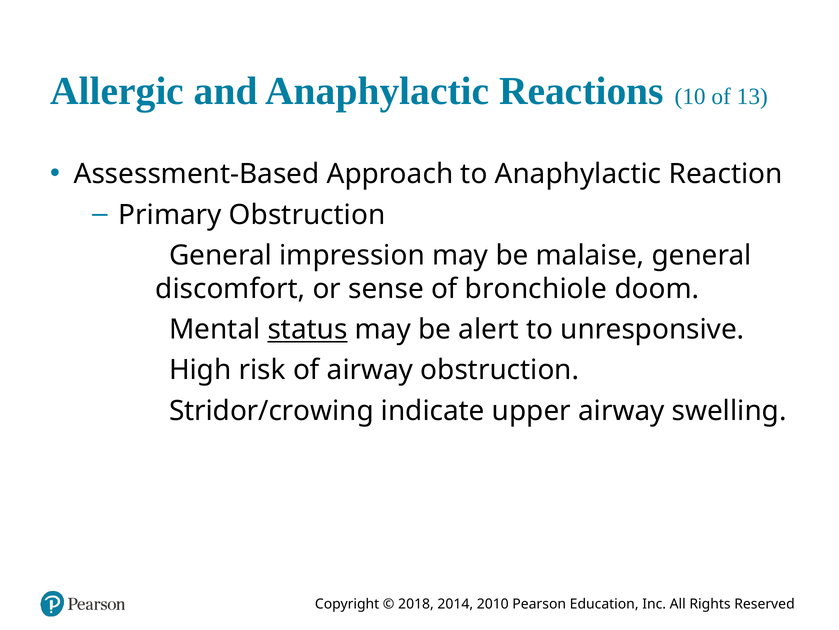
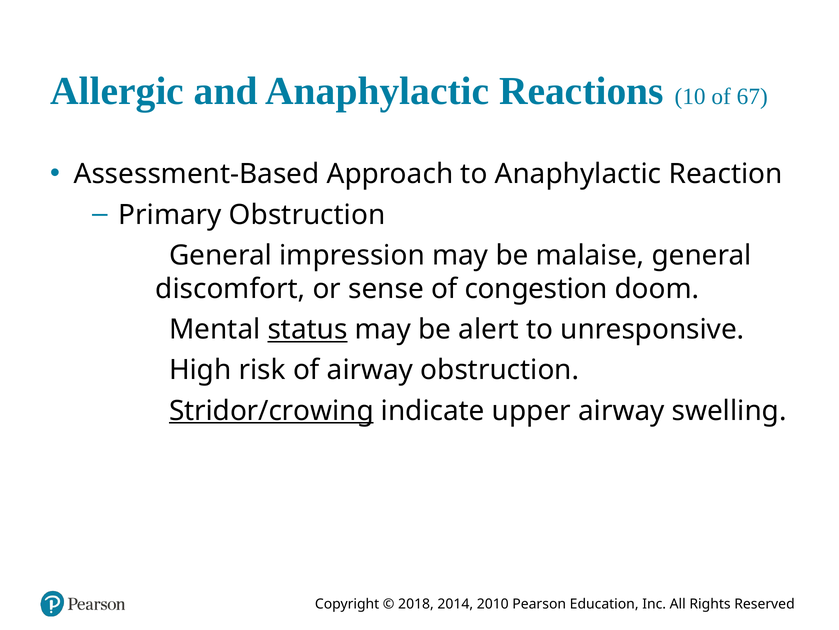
13: 13 -> 67 (752, 96)
bronchiole: bronchiole -> congestion (536, 289)
Stridor/crowing underline: none -> present (271, 410)
